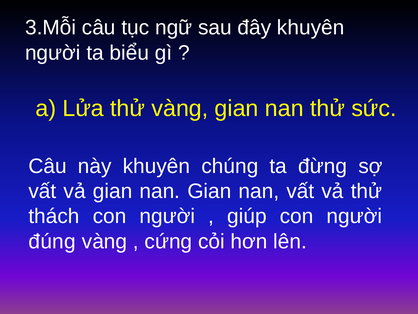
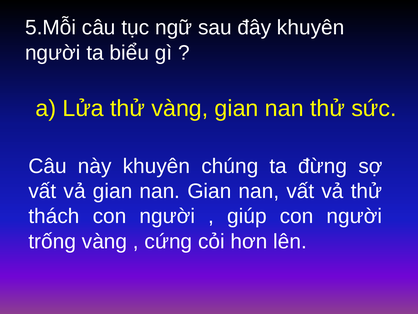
3.Mỗi: 3.Mỗi -> 5.Mỗi (51, 28)
đúng: đúng -> trống (52, 241)
